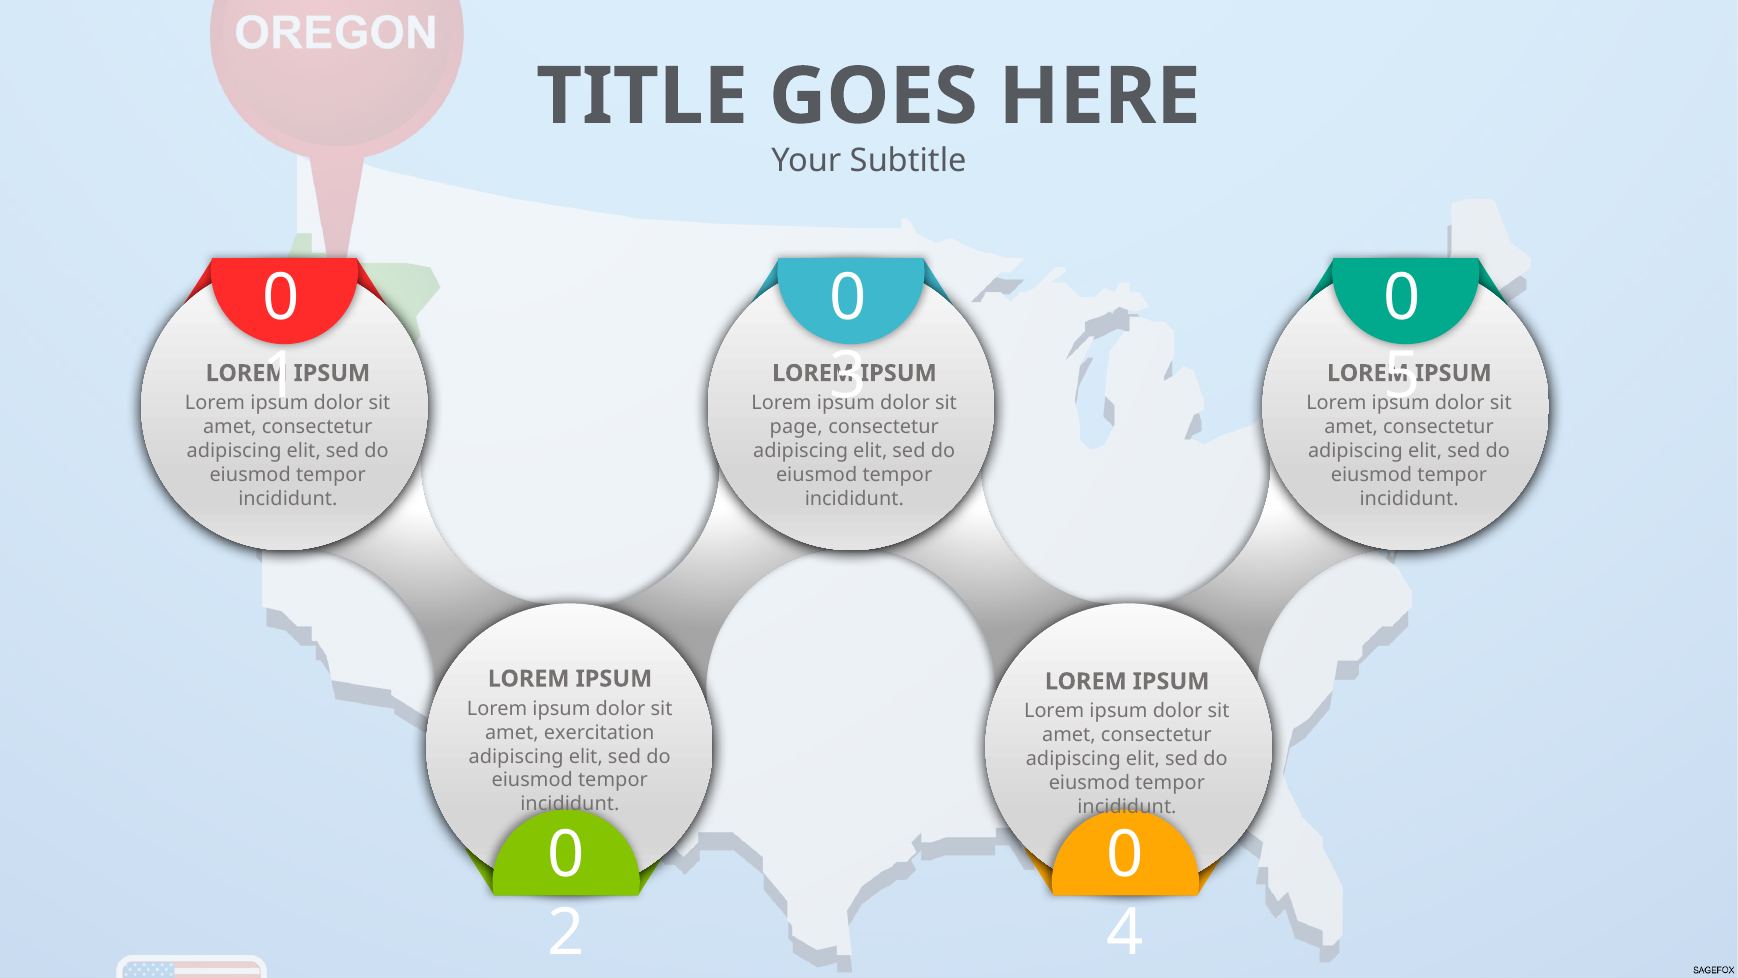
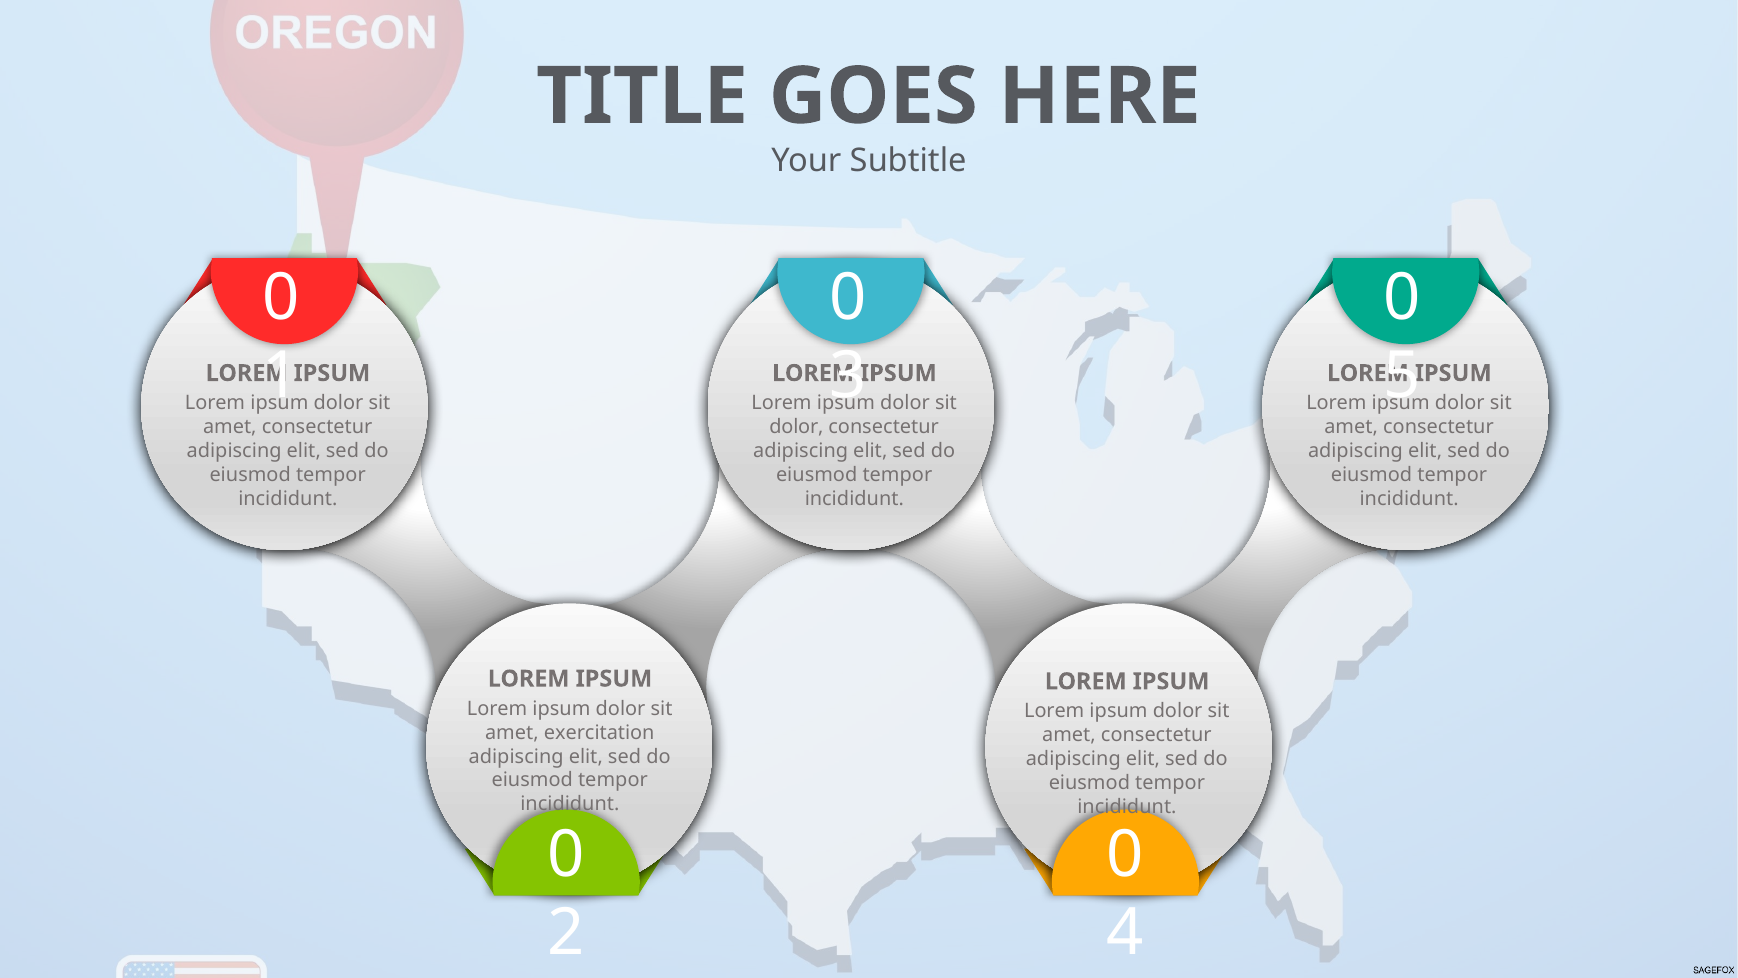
page: page -> dolor (796, 427)
